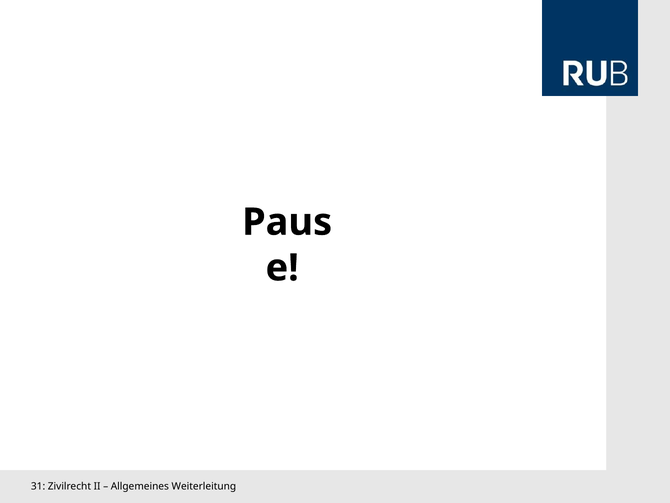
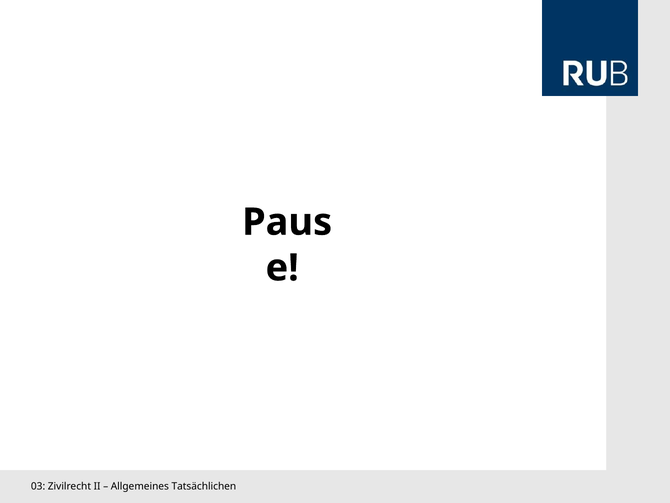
31: 31 -> 03 (38, 486)
Weiterleitung: Weiterleitung -> Tatsächlichen (204, 486)
